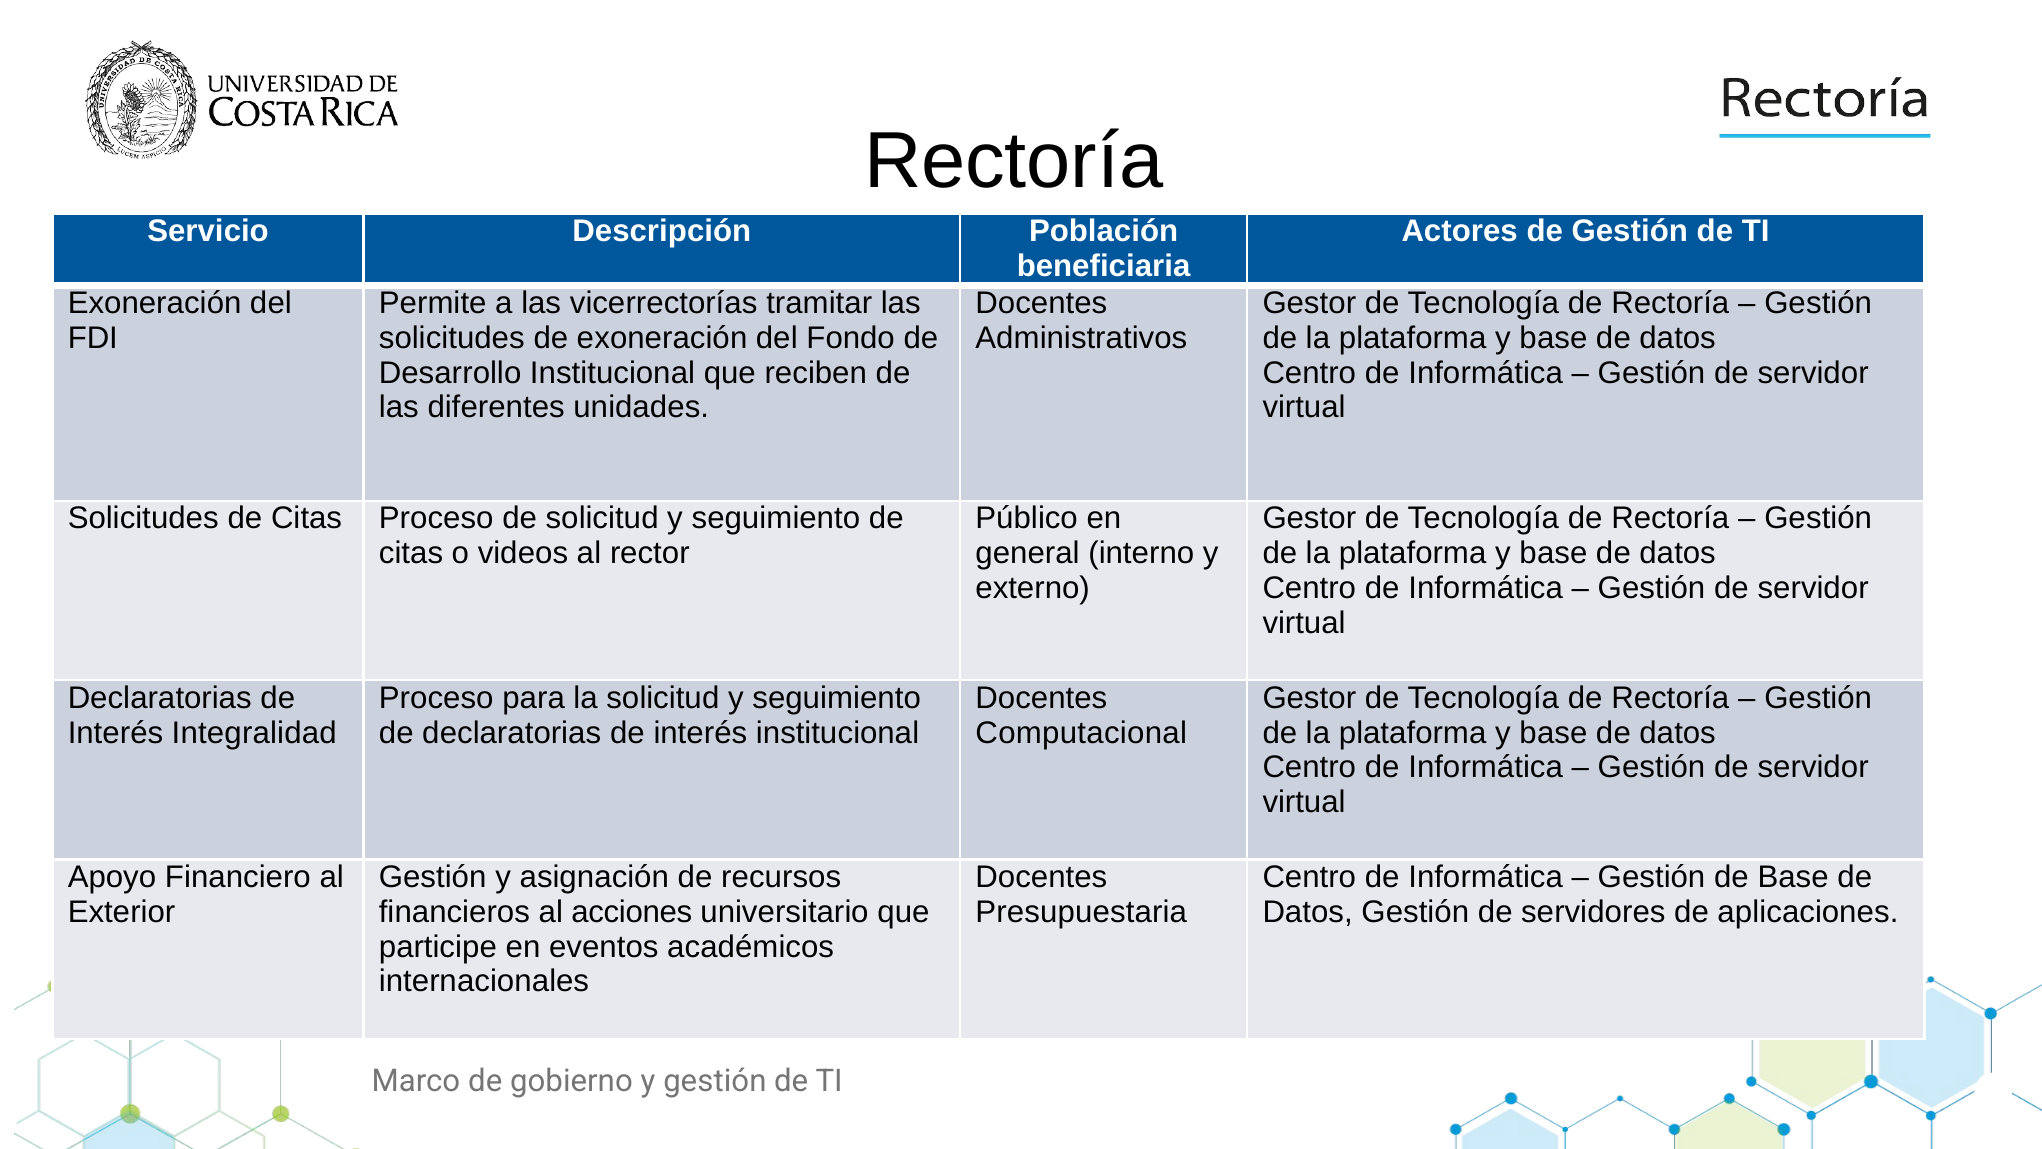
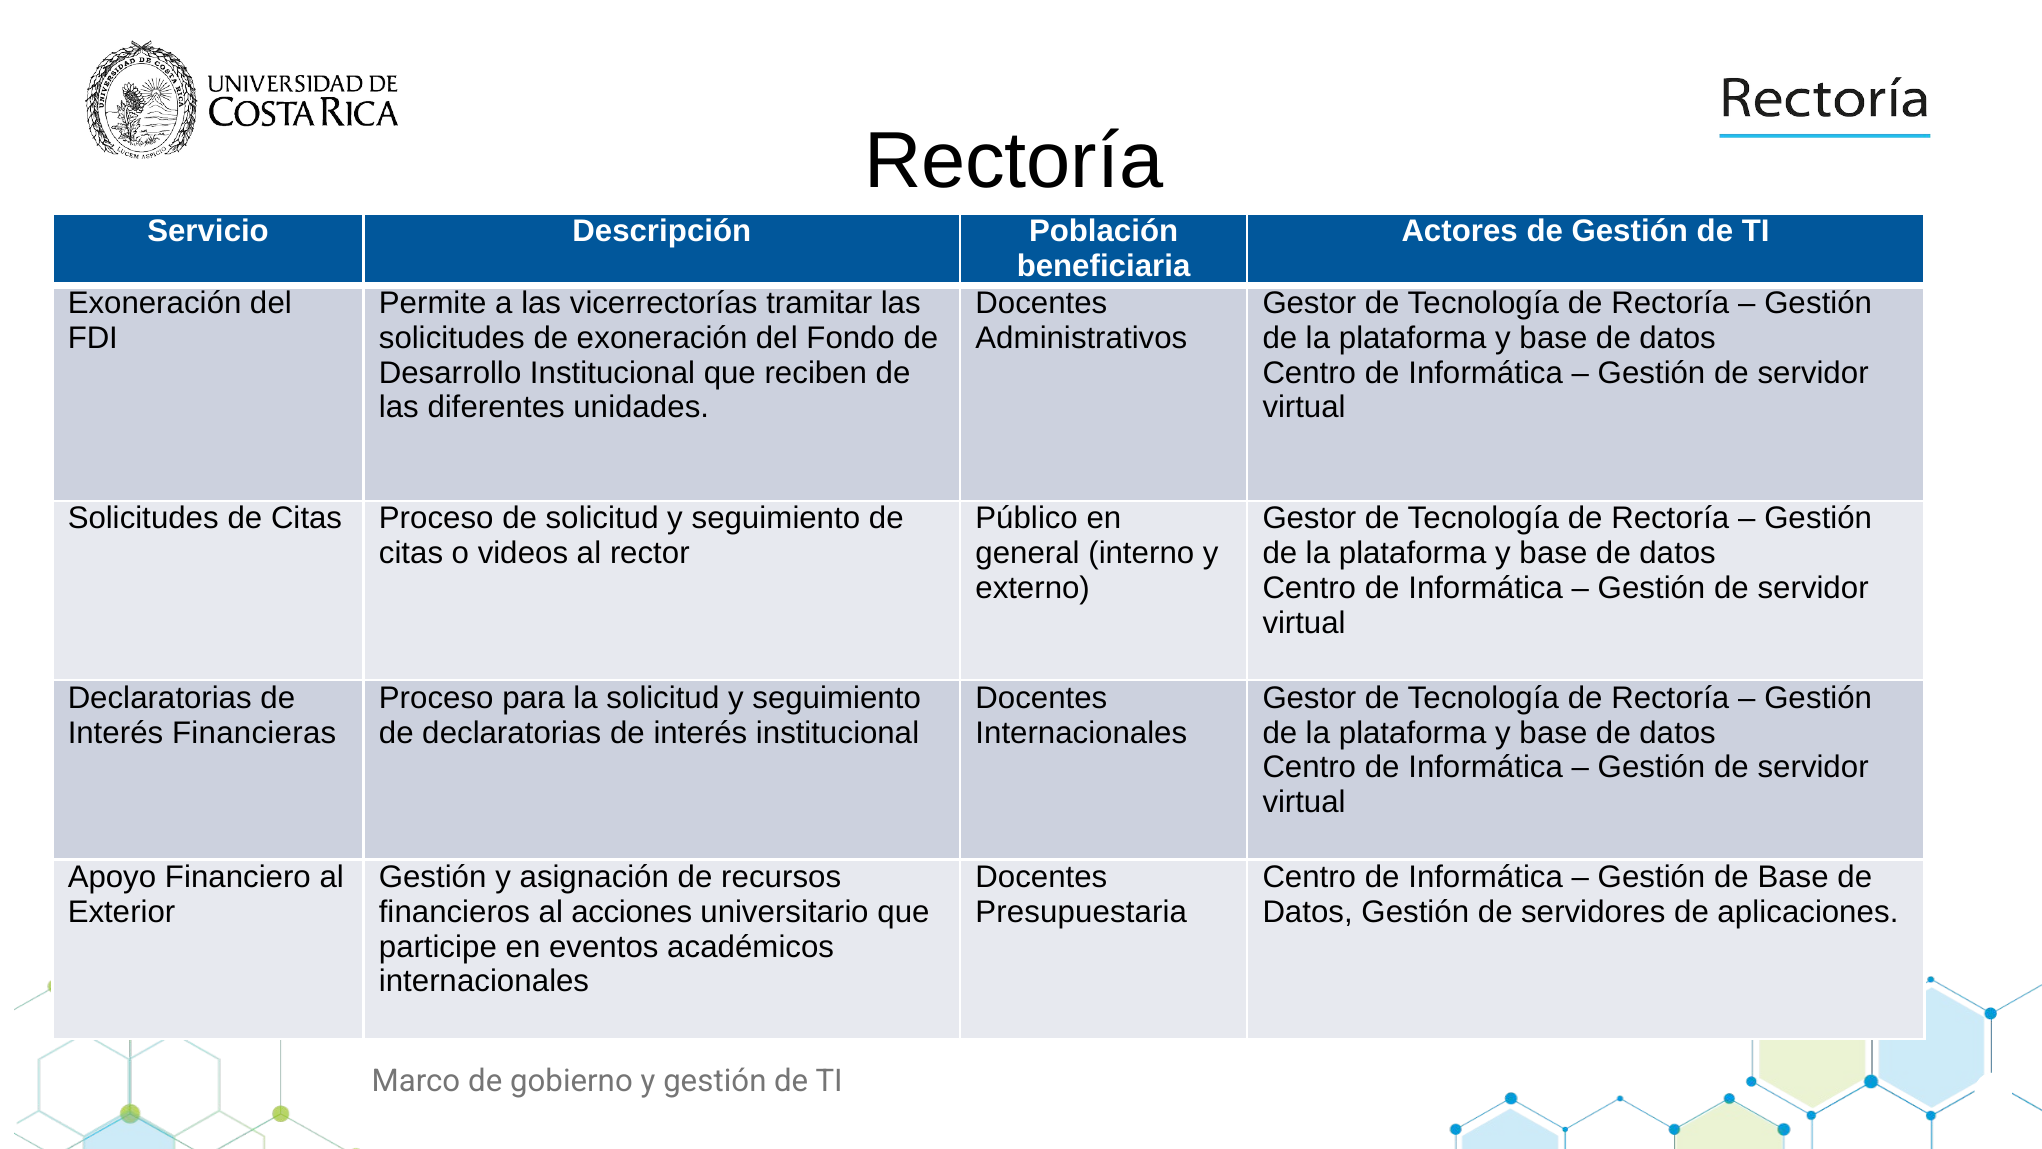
Integralidad: Integralidad -> Financieras (254, 733)
Computacional: Computacional -> Internacionales (1081, 733)
